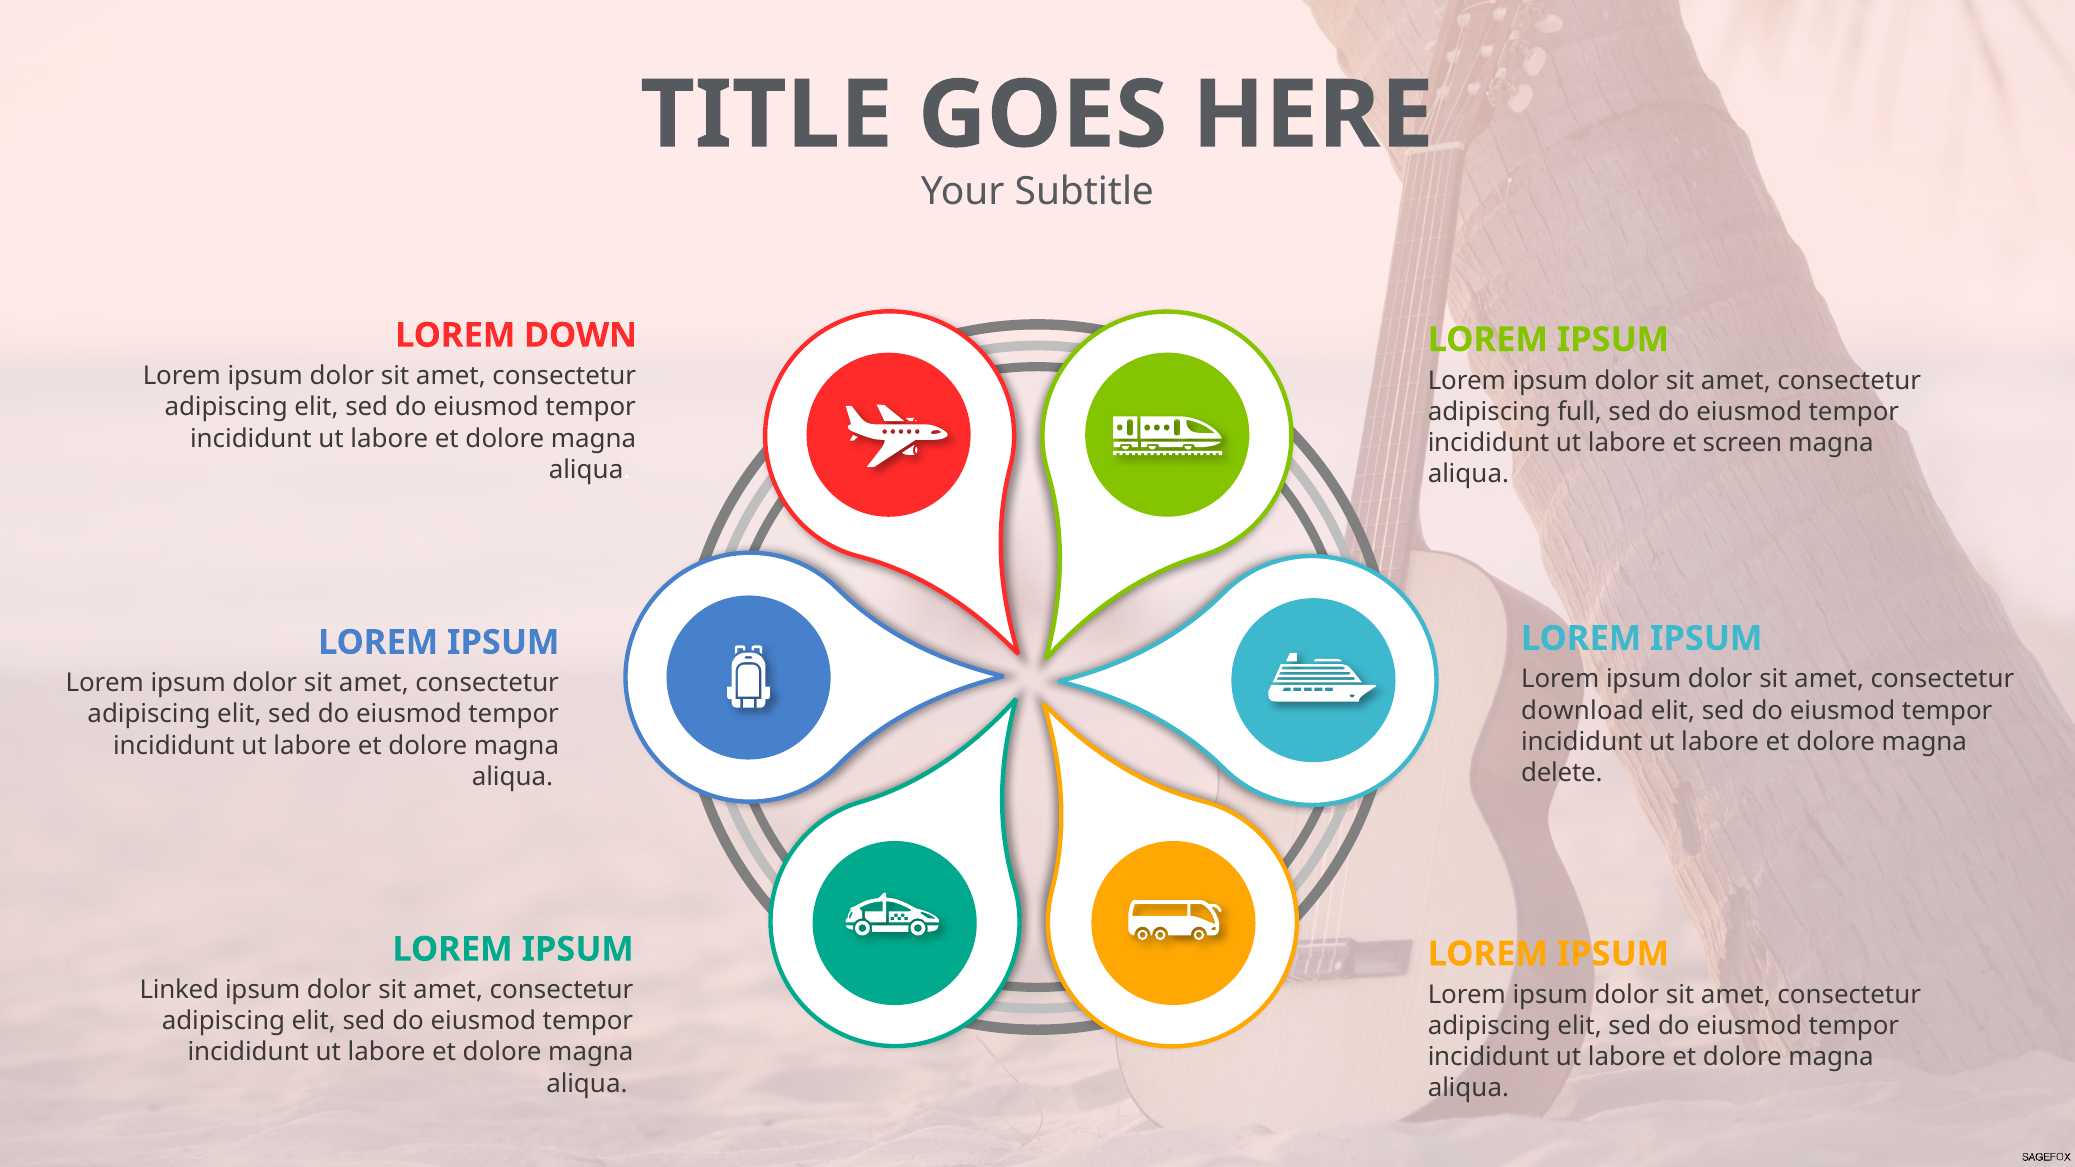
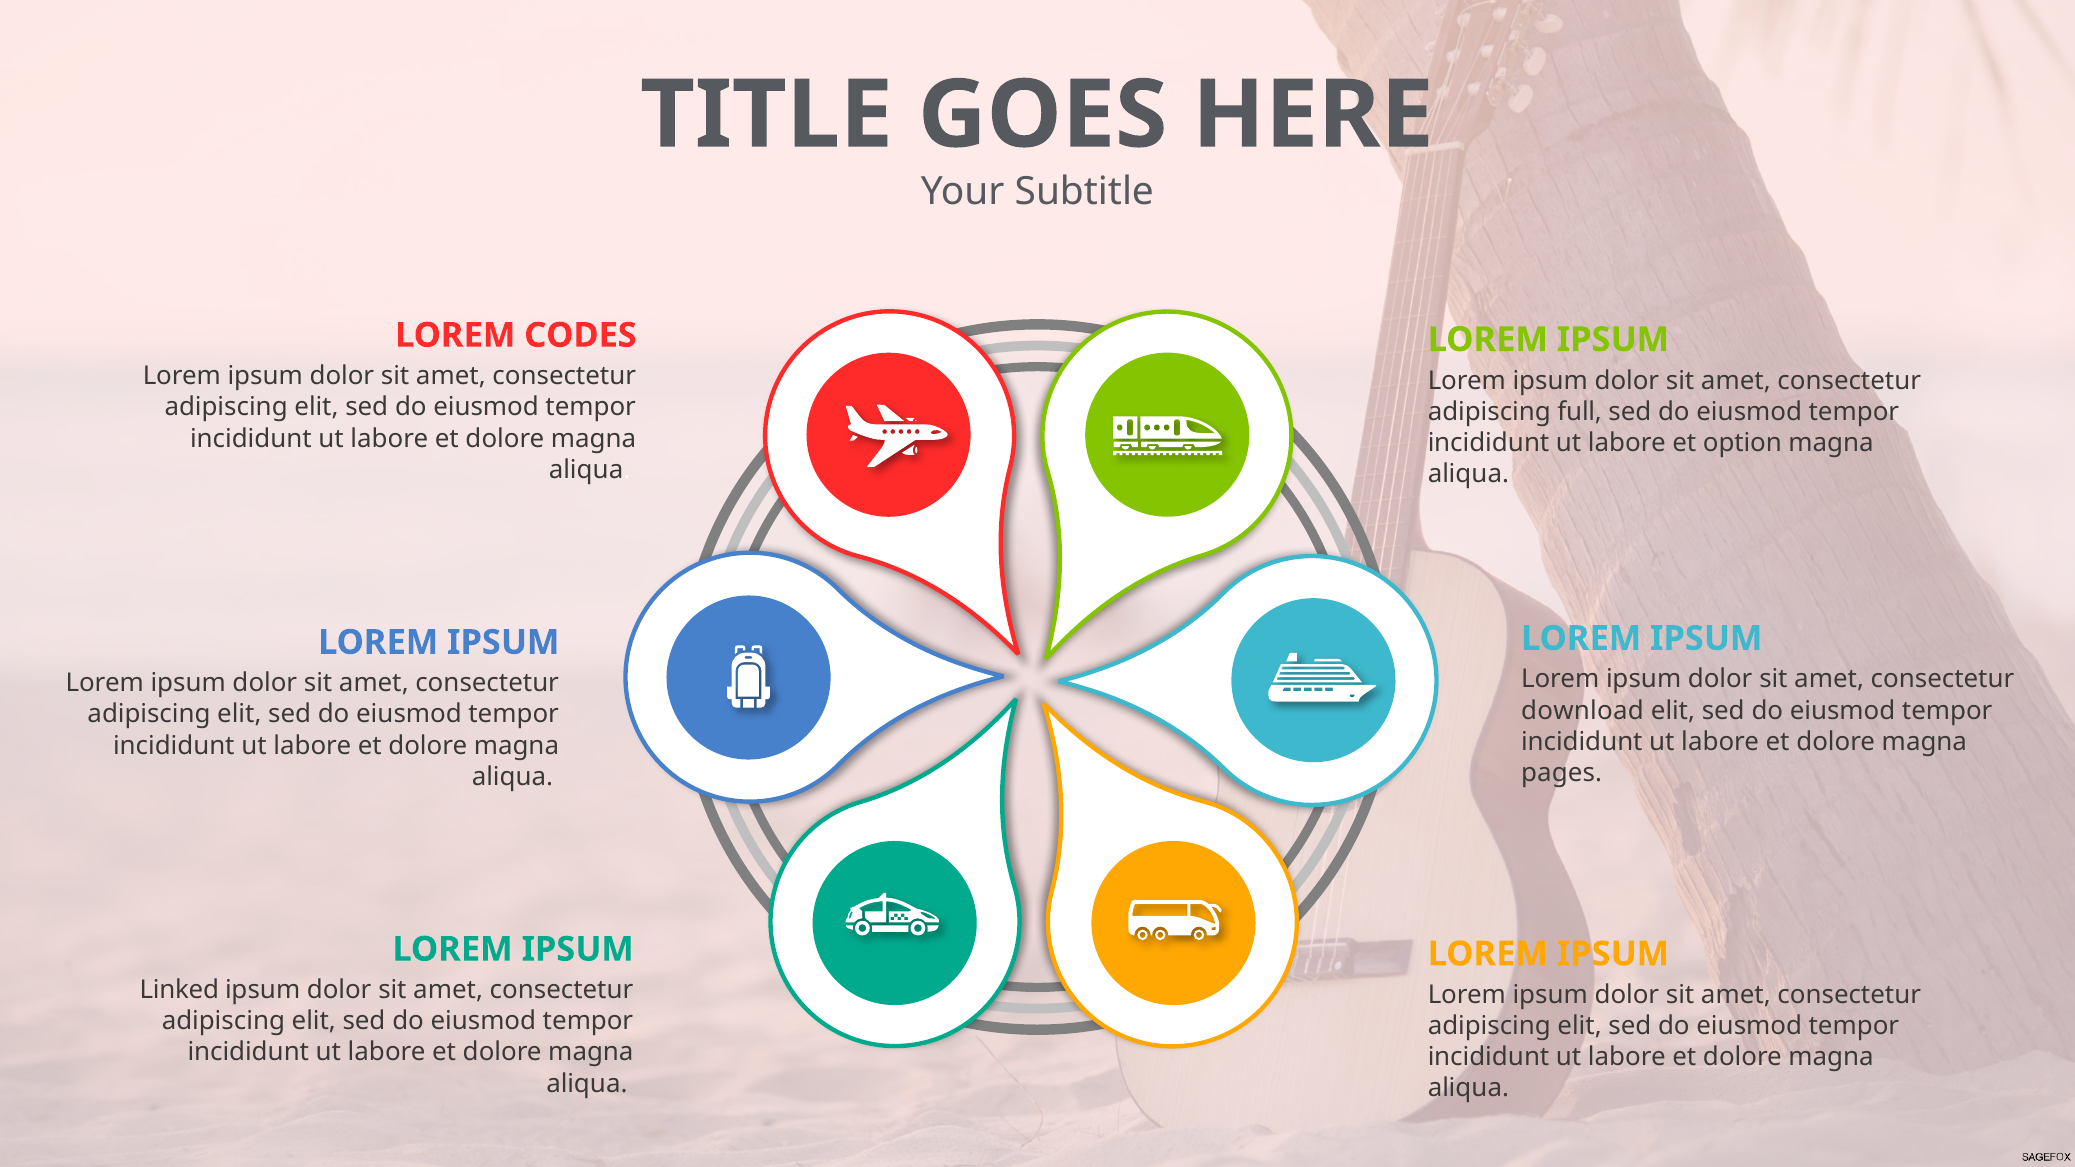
DOWN: DOWN -> CODES (580, 335)
screen: screen -> option (1742, 443)
delete: delete -> pages (1562, 773)
